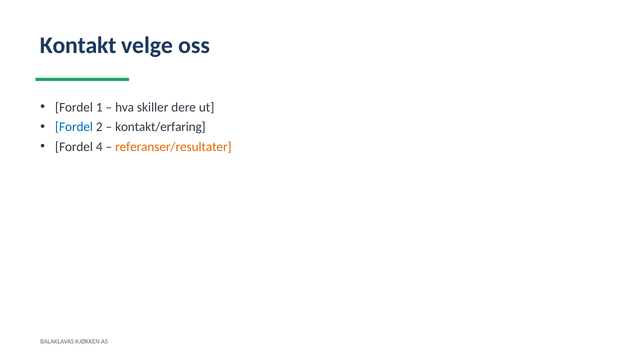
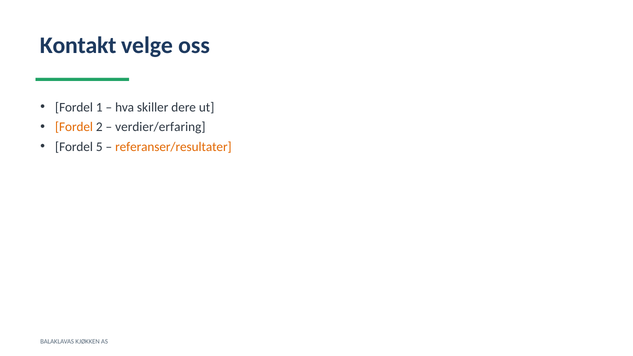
Fordel colour: blue -> orange (74, 127)
kontakt/erfaring: kontakt/erfaring -> verdier/erfaring (160, 127)
4: 4 -> 5 (99, 147)
